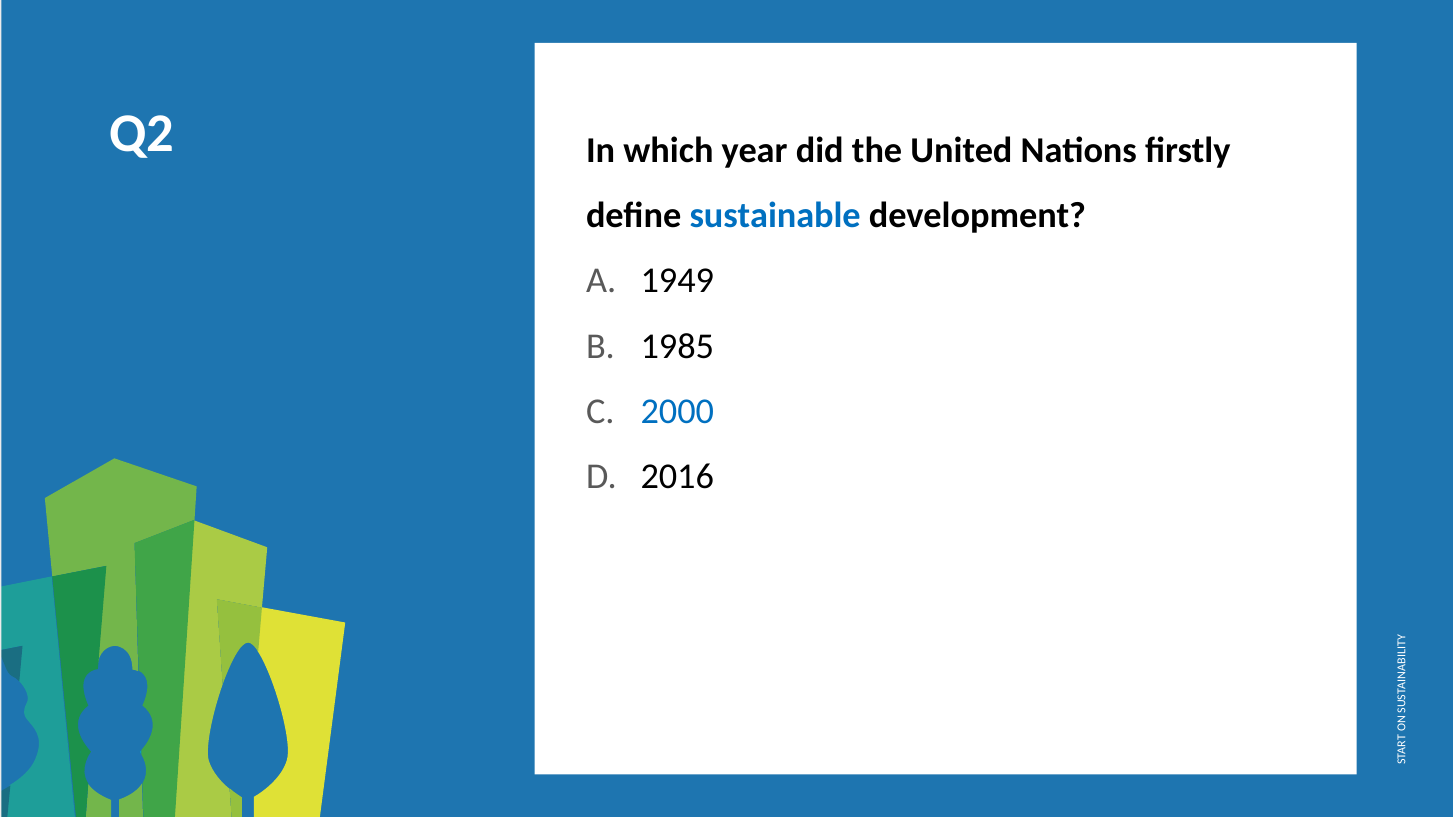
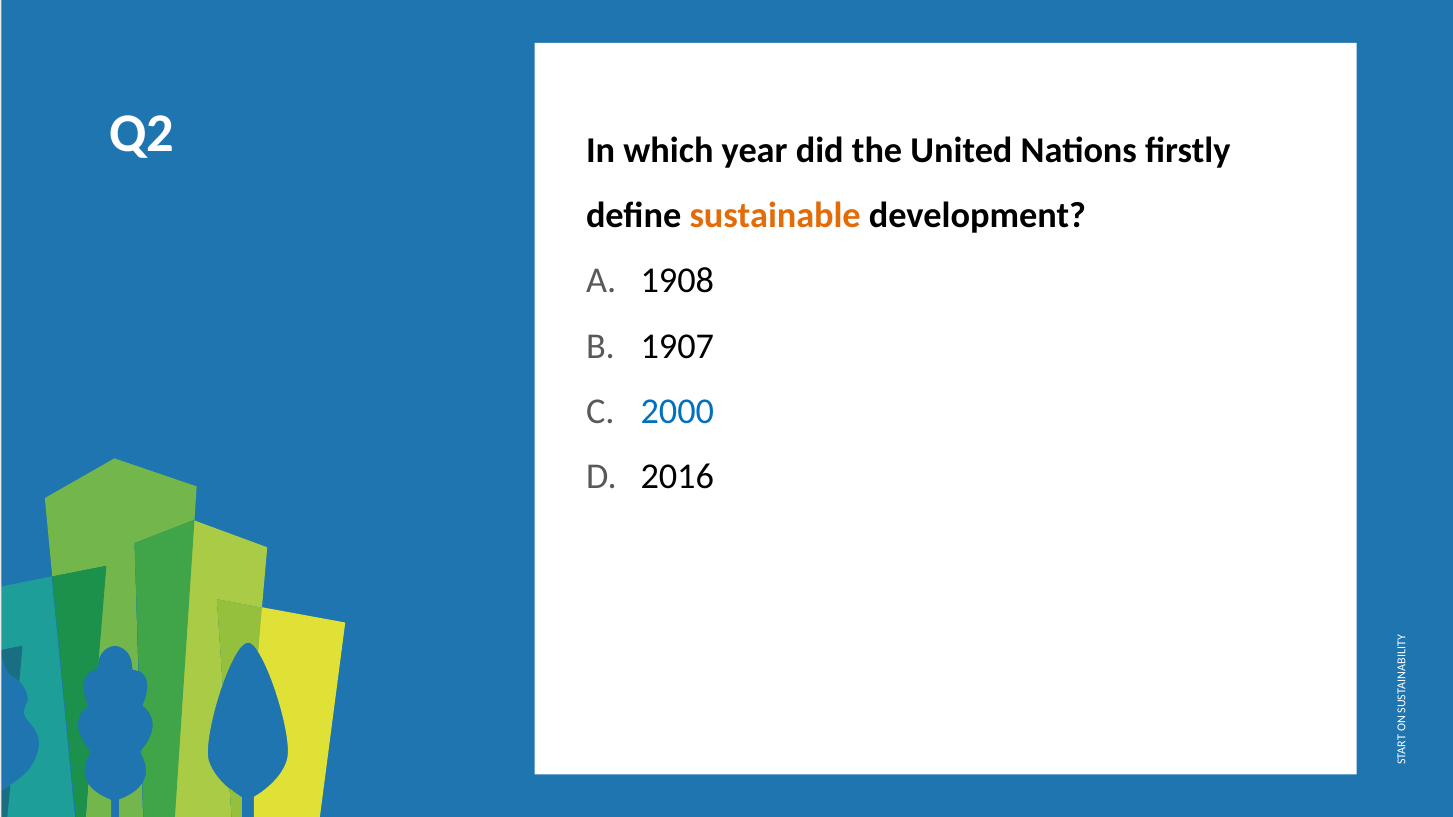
sustainable colour: blue -> orange (775, 216)
1949: 1949 -> 1908 (677, 281)
1985: 1985 -> 1907 (677, 346)
